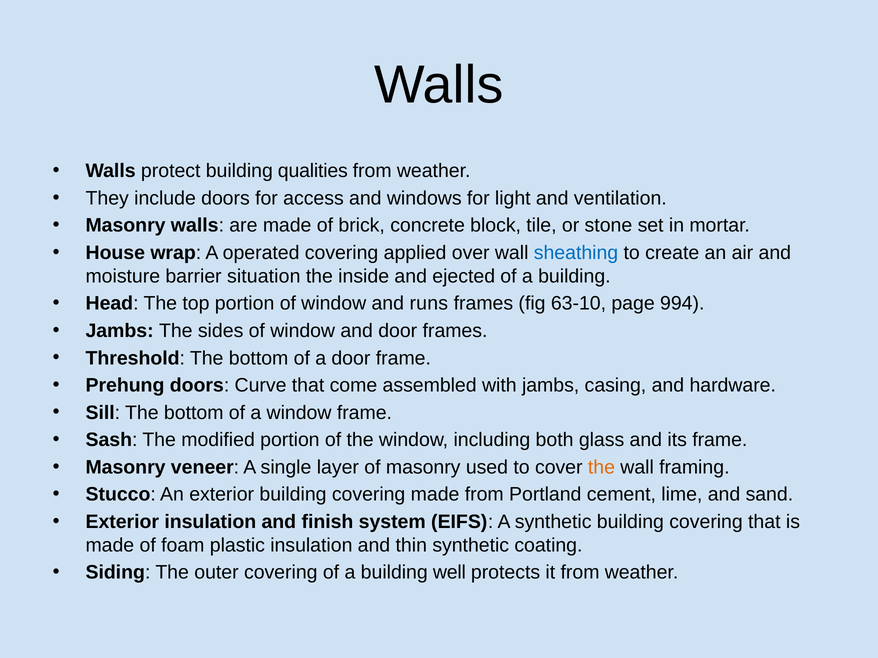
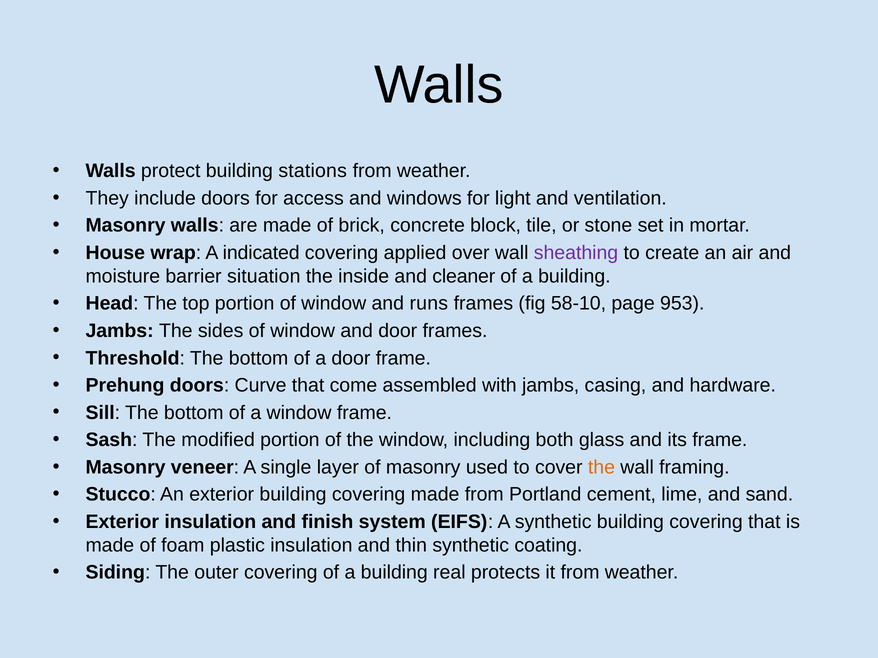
qualities: qualities -> stations (313, 171)
operated: operated -> indicated (261, 253)
sheathing colour: blue -> purple (576, 253)
ejected: ejected -> cleaner (464, 276)
63-10: 63-10 -> 58-10 (578, 304)
994: 994 -> 953 (682, 304)
well: well -> real (449, 573)
